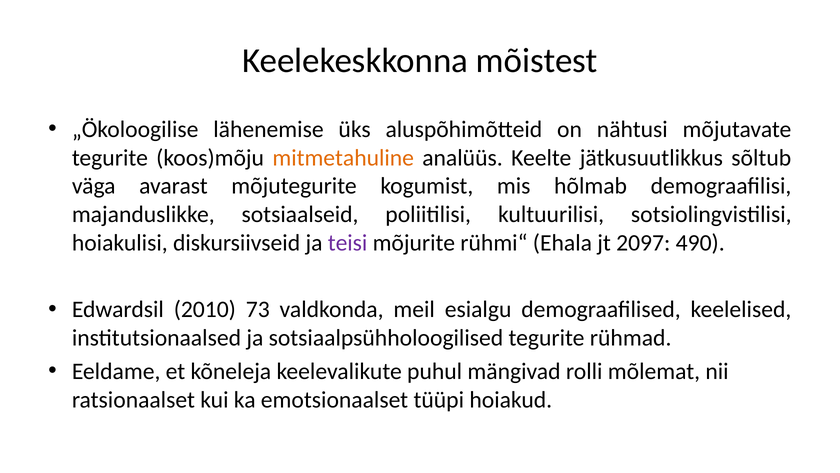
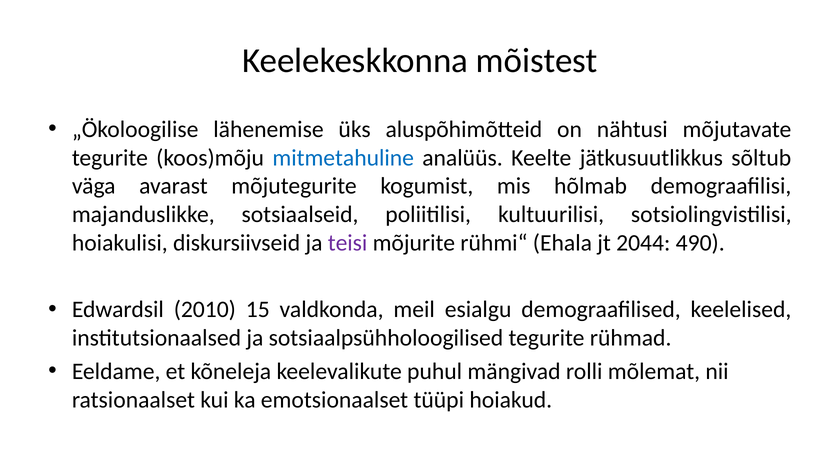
mitmetahuline colour: orange -> blue (343, 158)
2097: 2097 -> 2044 (643, 243)
73: 73 -> 15 (258, 309)
